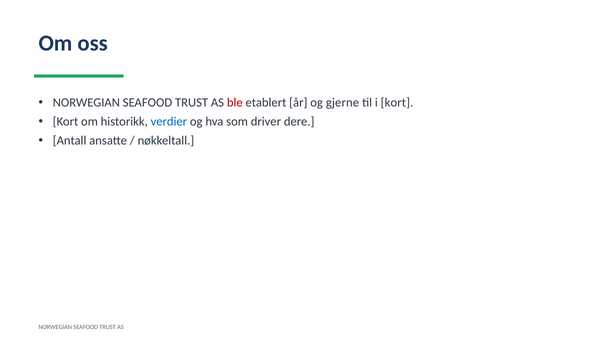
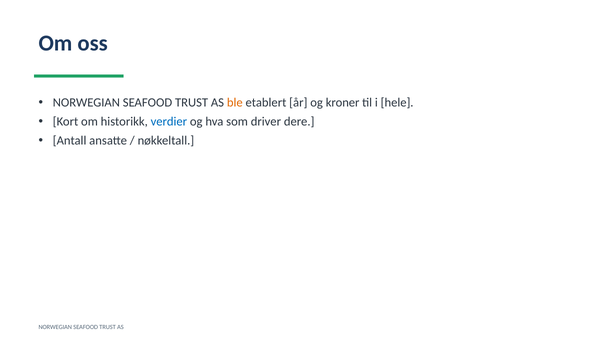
ble colour: red -> orange (235, 103)
gjerne: gjerne -> kroner (343, 103)
i kort: kort -> hele (397, 103)
